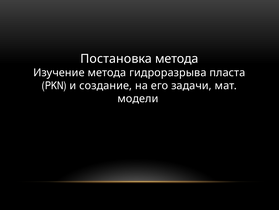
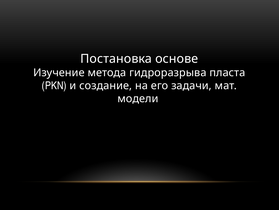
Постановка метода: метода -> основе (177, 59)
